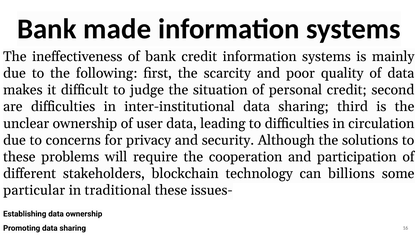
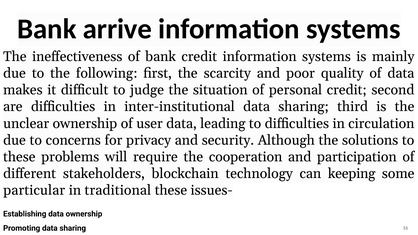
made: made -> arrive (117, 29)
billions: billions -> keeping (352, 174)
